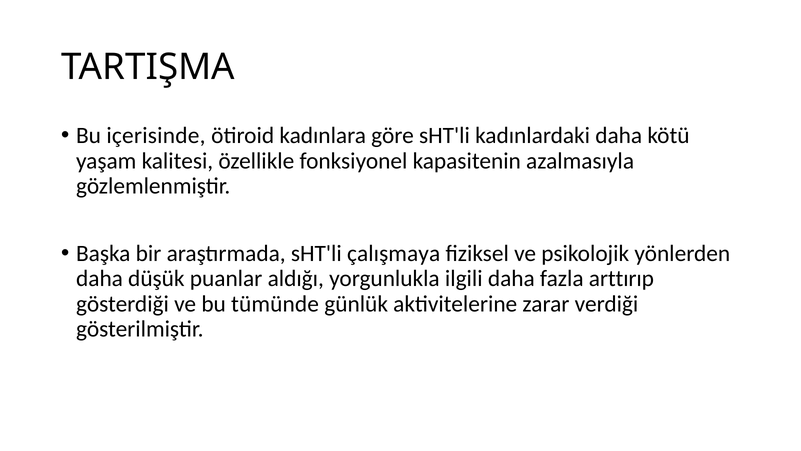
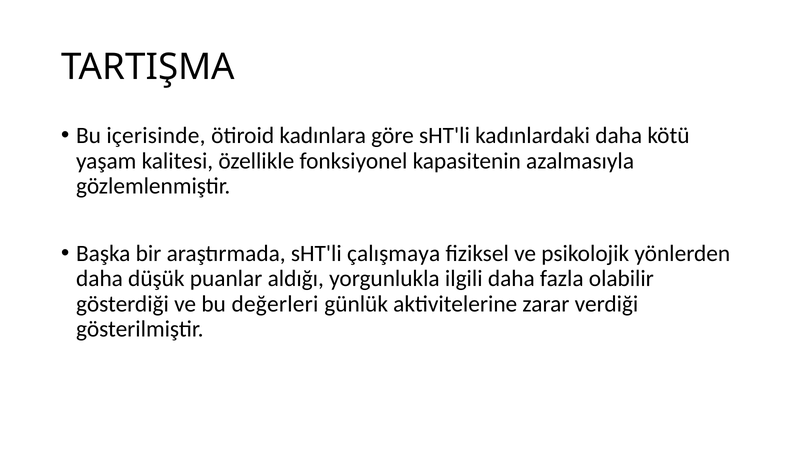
arttırıp: arttırıp -> olabilir (621, 278)
tümünde: tümünde -> değerleri (275, 304)
